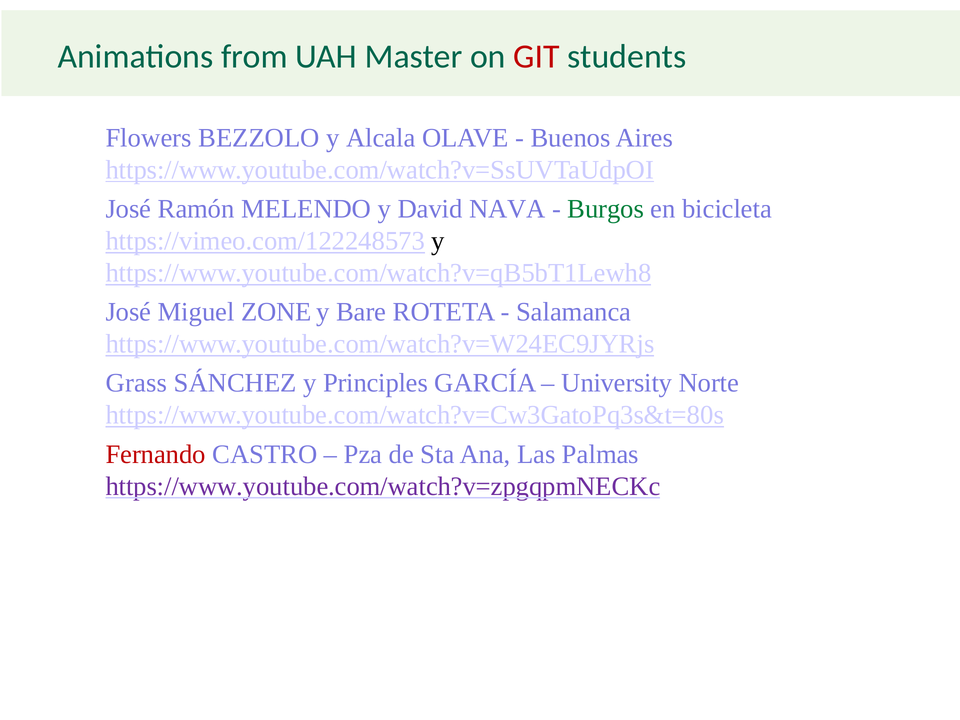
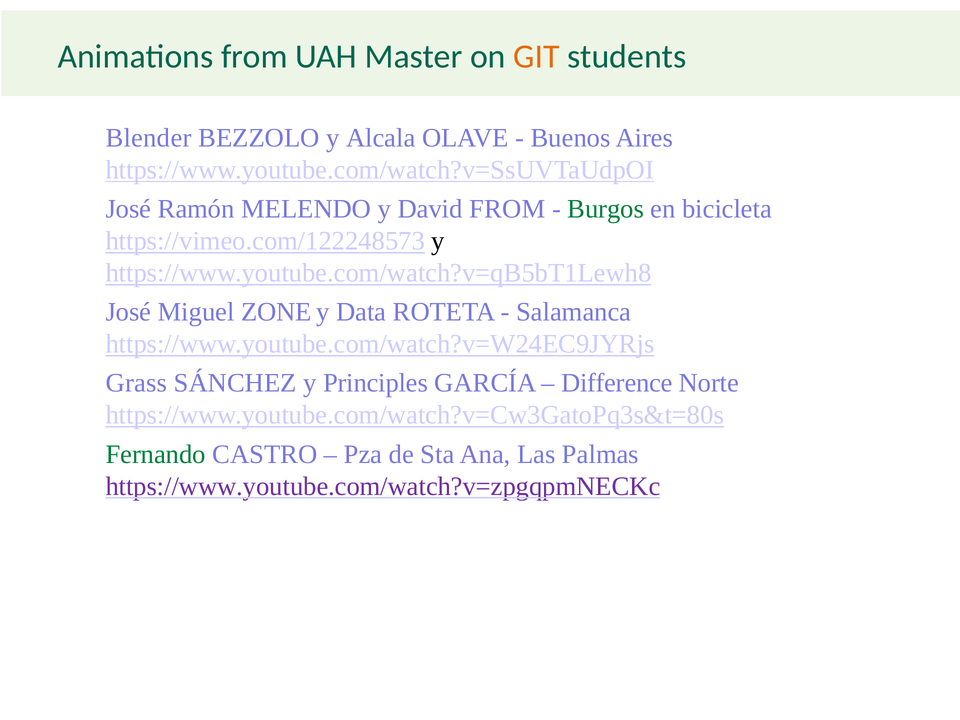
GIT colour: red -> orange (537, 56)
Flowers: Flowers -> Blender (149, 138)
David NAVA: NAVA -> FROM (507, 209)
Bare: Bare -> Data (361, 312)
University: University -> Difference (617, 383)
Fernando colour: red -> green (156, 454)
